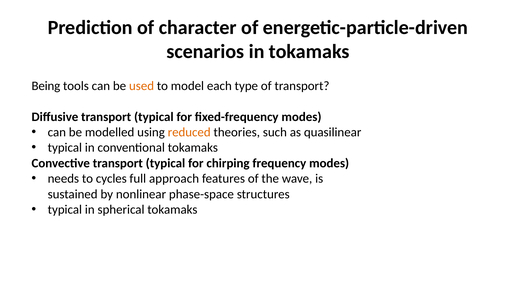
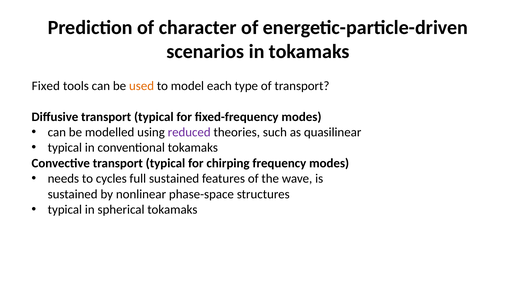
Being: Being -> Fixed (46, 86)
reduced colour: orange -> purple (189, 132)
full approach: approach -> sustained (174, 179)
